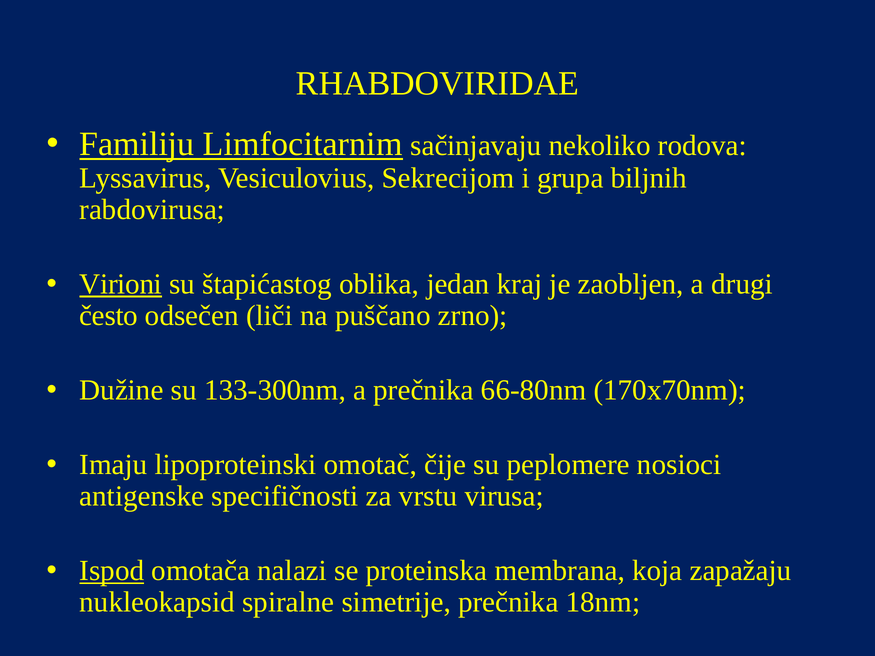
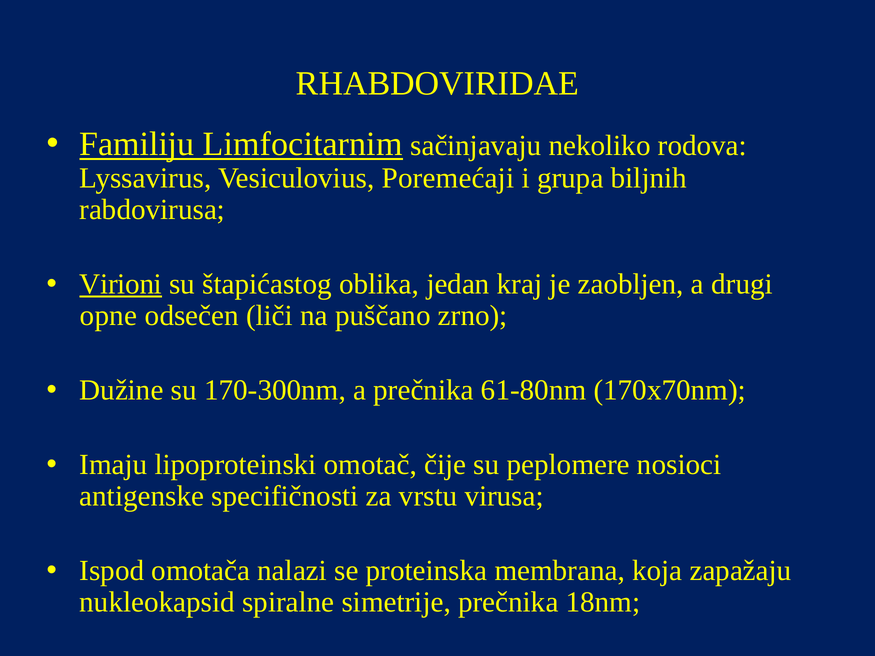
Sekrecijom: Sekrecijom -> Poremećaji (448, 178)
često: često -> opne (108, 316)
133-300nm: 133-300nm -> 170-300nm (275, 390)
66-80nm: 66-80nm -> 61-80nm (534, 390)
Ispod underline: present -> none (112, 571)
